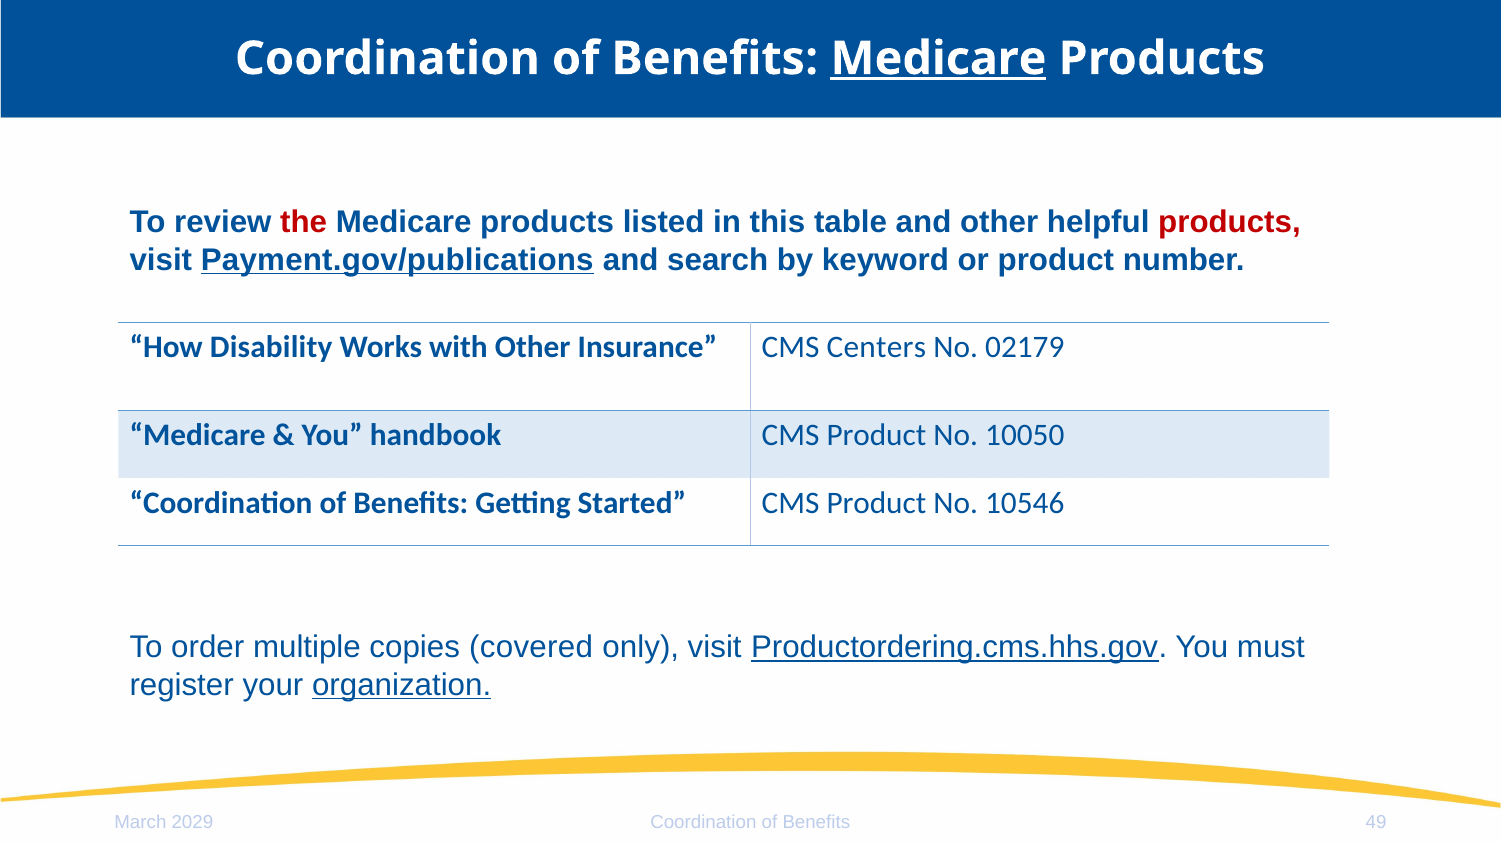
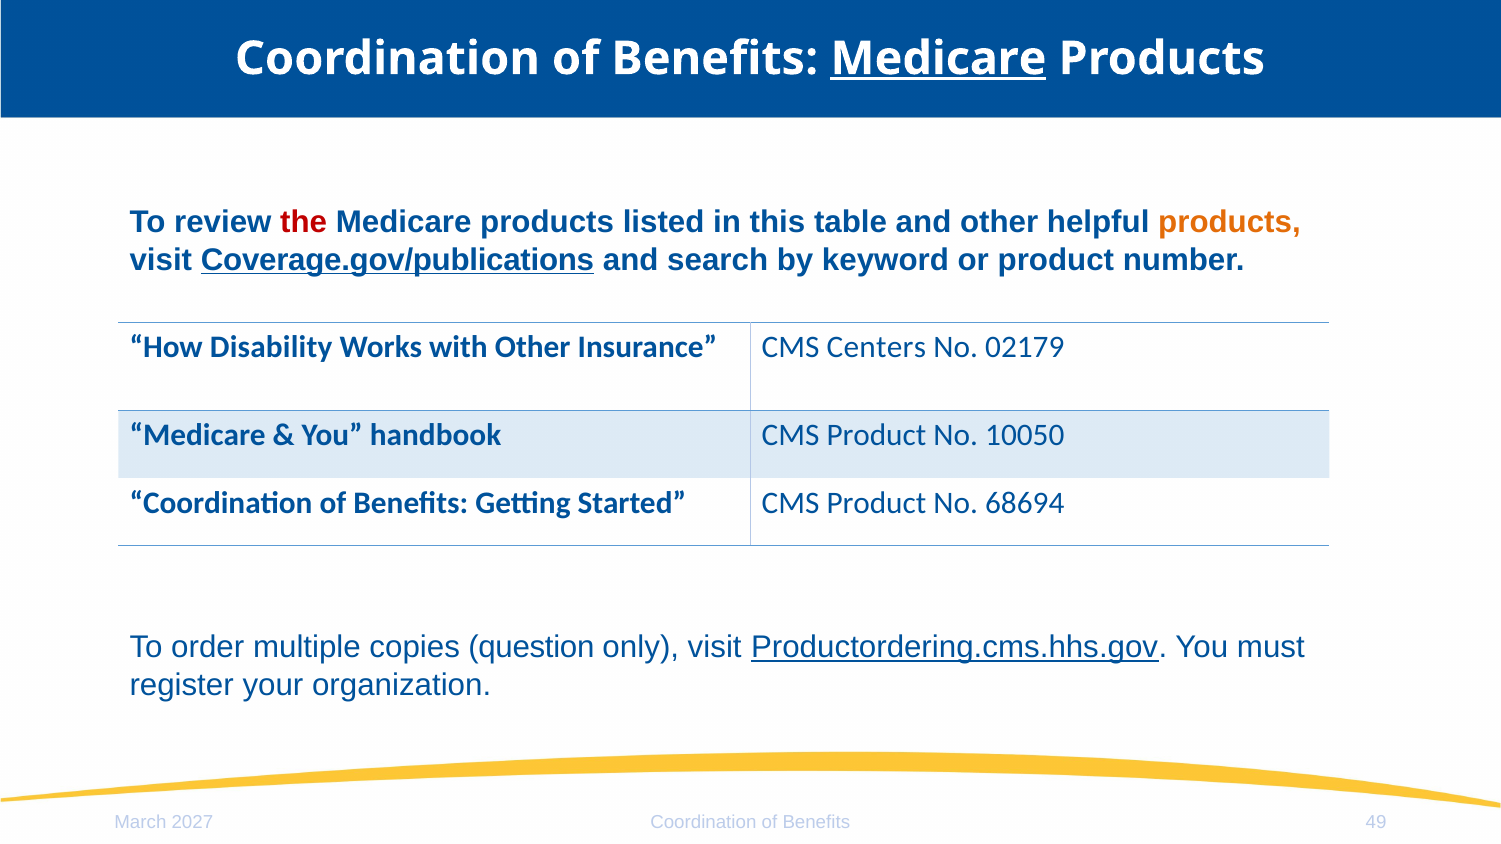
products colour: red -> orange (1229, 222)
Payment.gov/publications: Payment.gov/publications -> Coverage.gov/publications (397, 260)
10546: 10546 -> 68694 (1025, 503)
covered: covered -> question (531, 648)
organization underline: present -> none (402, 685)
2029: 2029 -> 2027 (192, 823)
